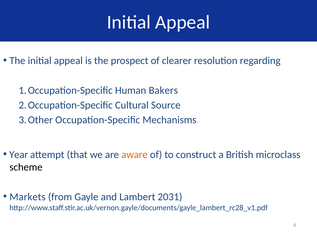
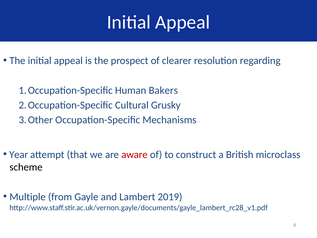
Source: Source -> Grusky (166, 105)
aware colour: orange -> red (134, 154)
Markets: Markets -> Multiple (28, 197)
2031: 2031 -> 2019 (170, 197)
